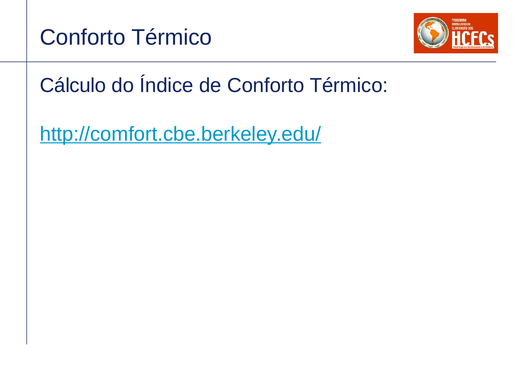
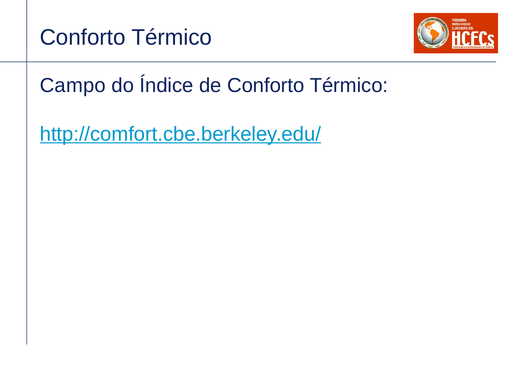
Cálculo: Cálculo -> Campo (73, 85)
